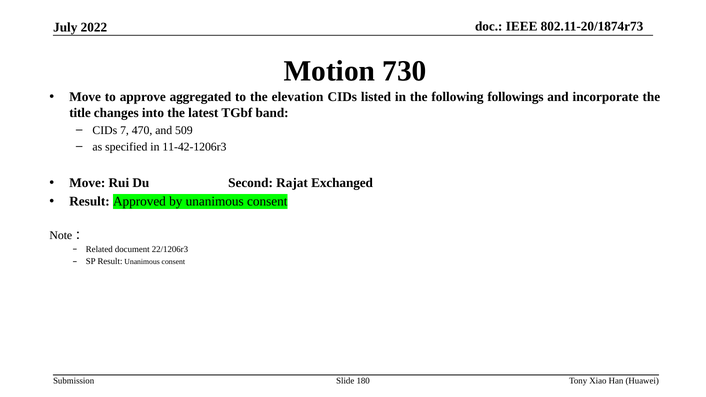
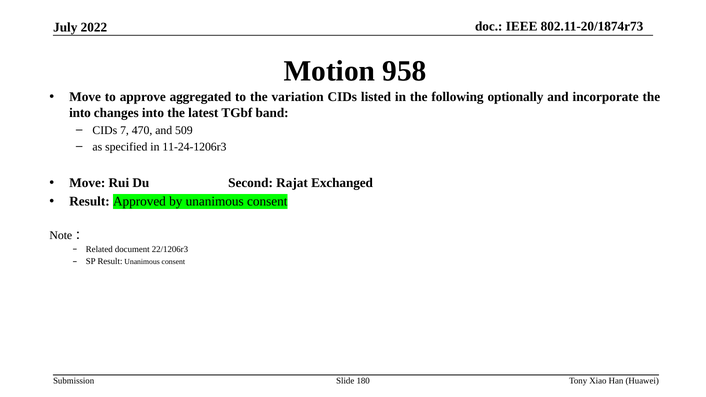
730: 730 -> 958 (404, 71)
elevation: elevation -> variation (298, 97)
followings: followings -> optionally (516, 97)
title: title -> into (80, 113)
11-42-1206r3: 11-42-1206r3 -> 11-24-1206r3 (194, 147)
